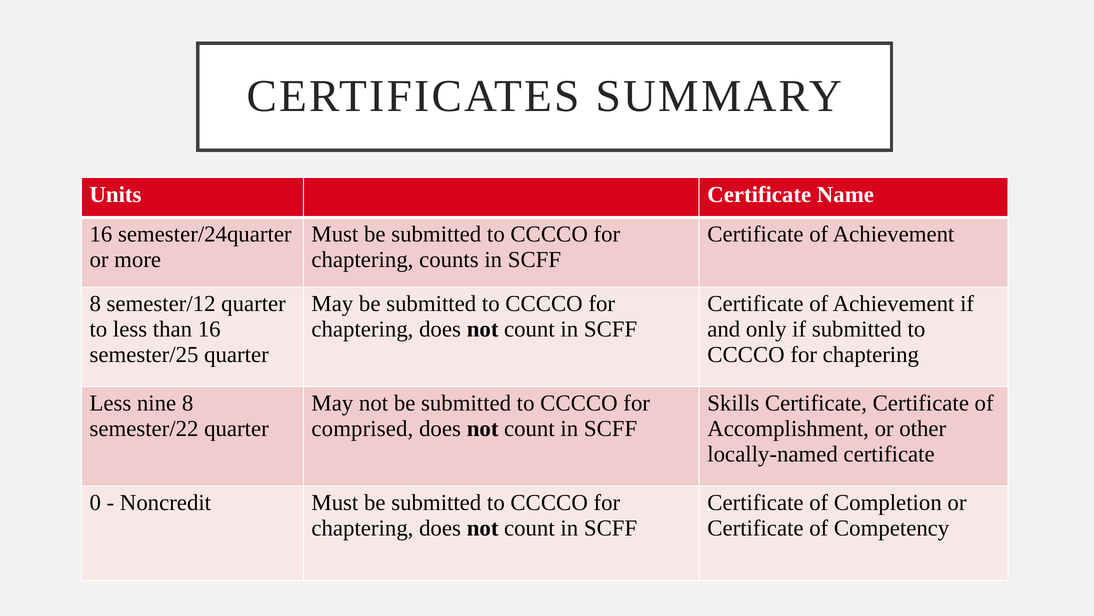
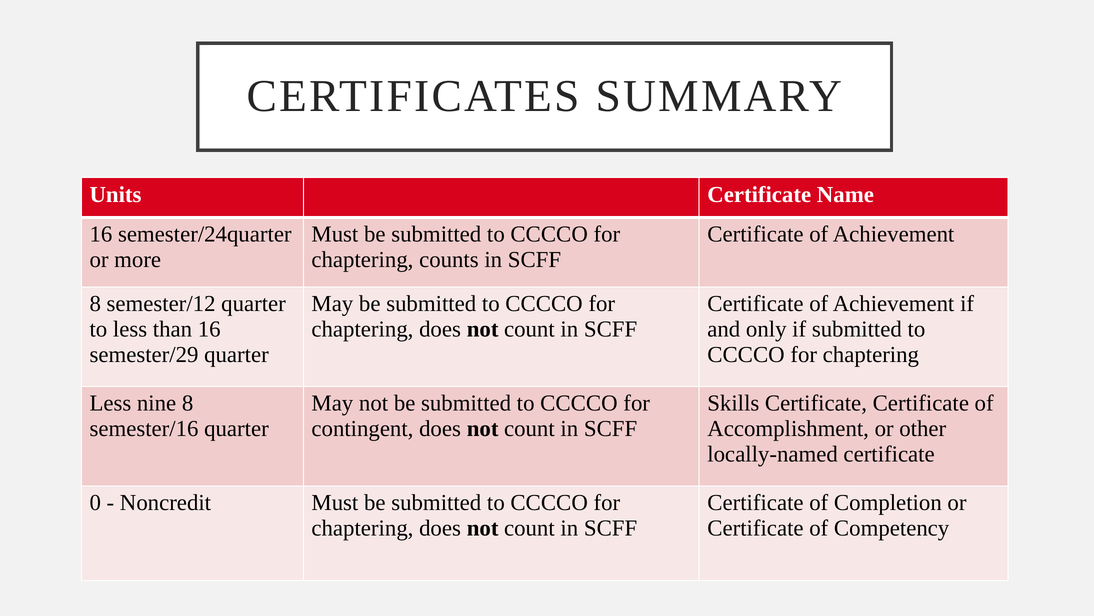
semester/25: semester/25 -> semester/29 (144, 354)
semester/22: semester/22 -> semester/16 (144, 428)
comprised: comprised -> contingent (362, 428)
